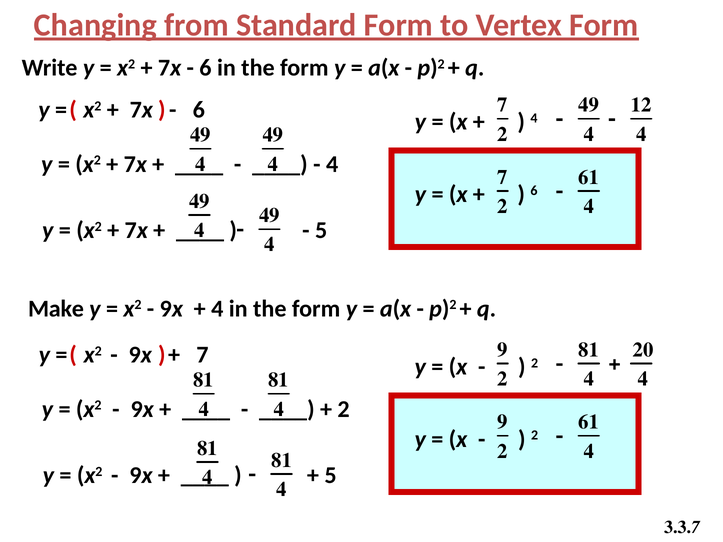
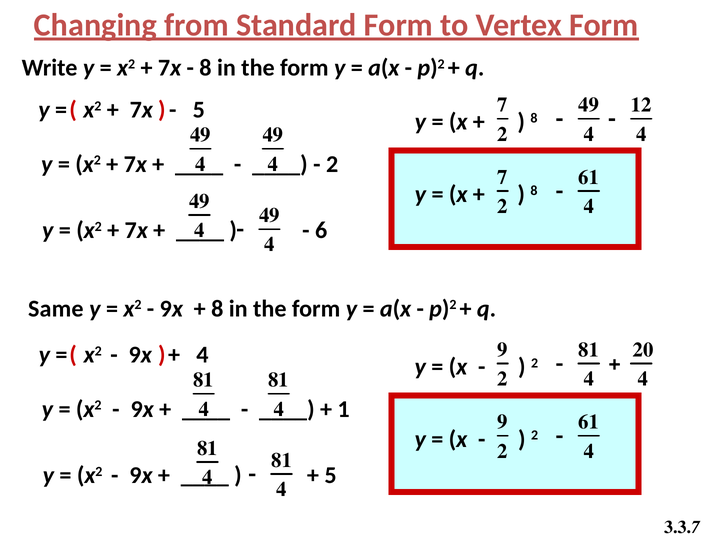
6: 6 -> 8 (205, 68)
6: 6 -> 5 (199, 110)
4: 4 -> 8 (534, 118)
4: 4 -> 2 (332, 164)
6: 6 -> 8 (534, 191)
5: 5 -> 6 (321, 231)
Make: Make -> Same (56, 309)
4: 4 -> 8 (217, 309)
7: 7 -> 4 (202, 355)
2: 2 -> 1 (344, 409)
